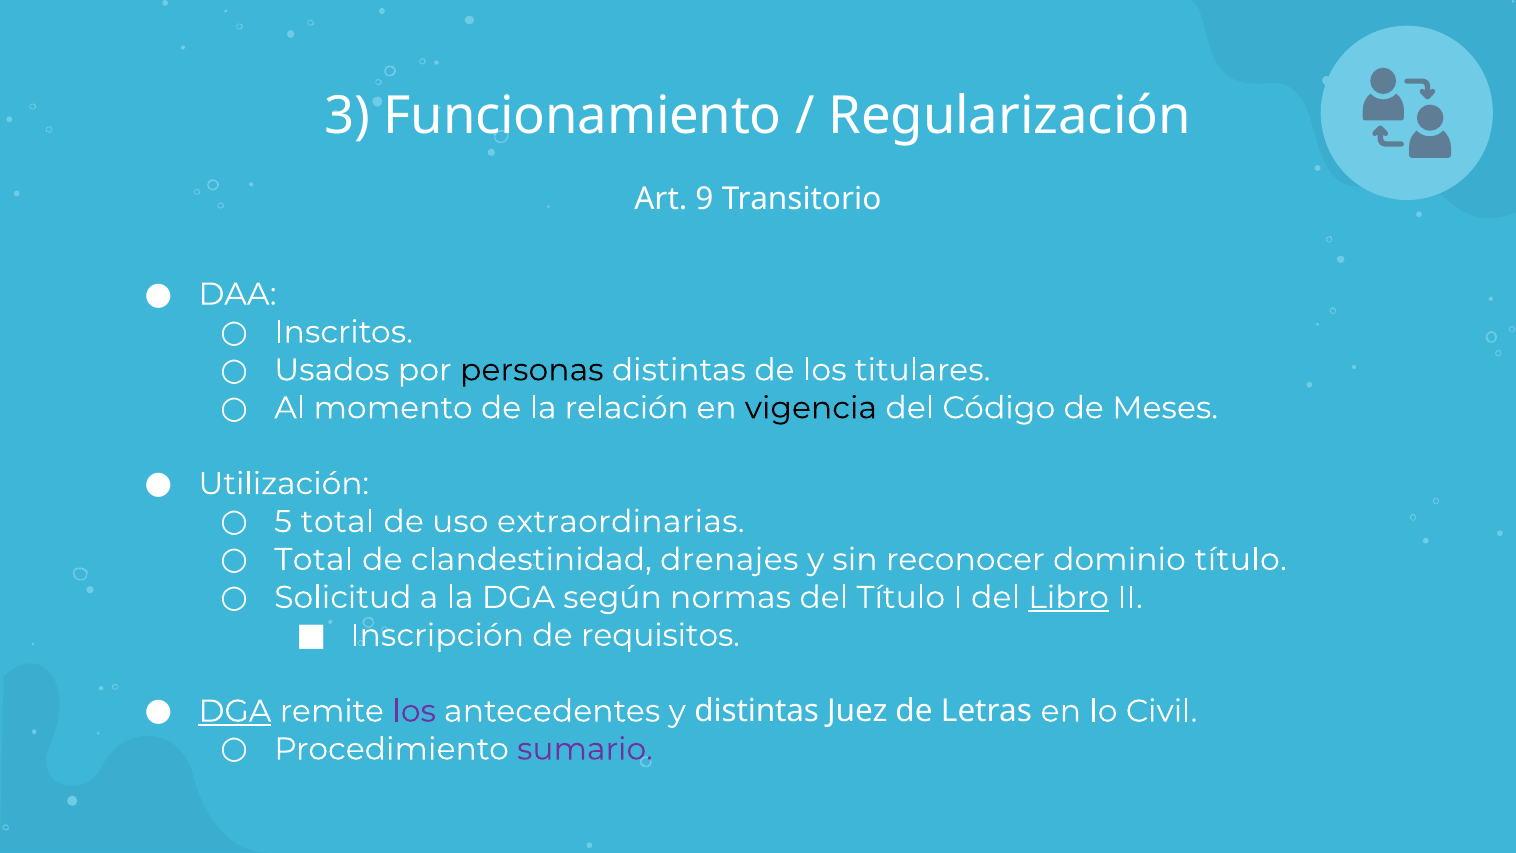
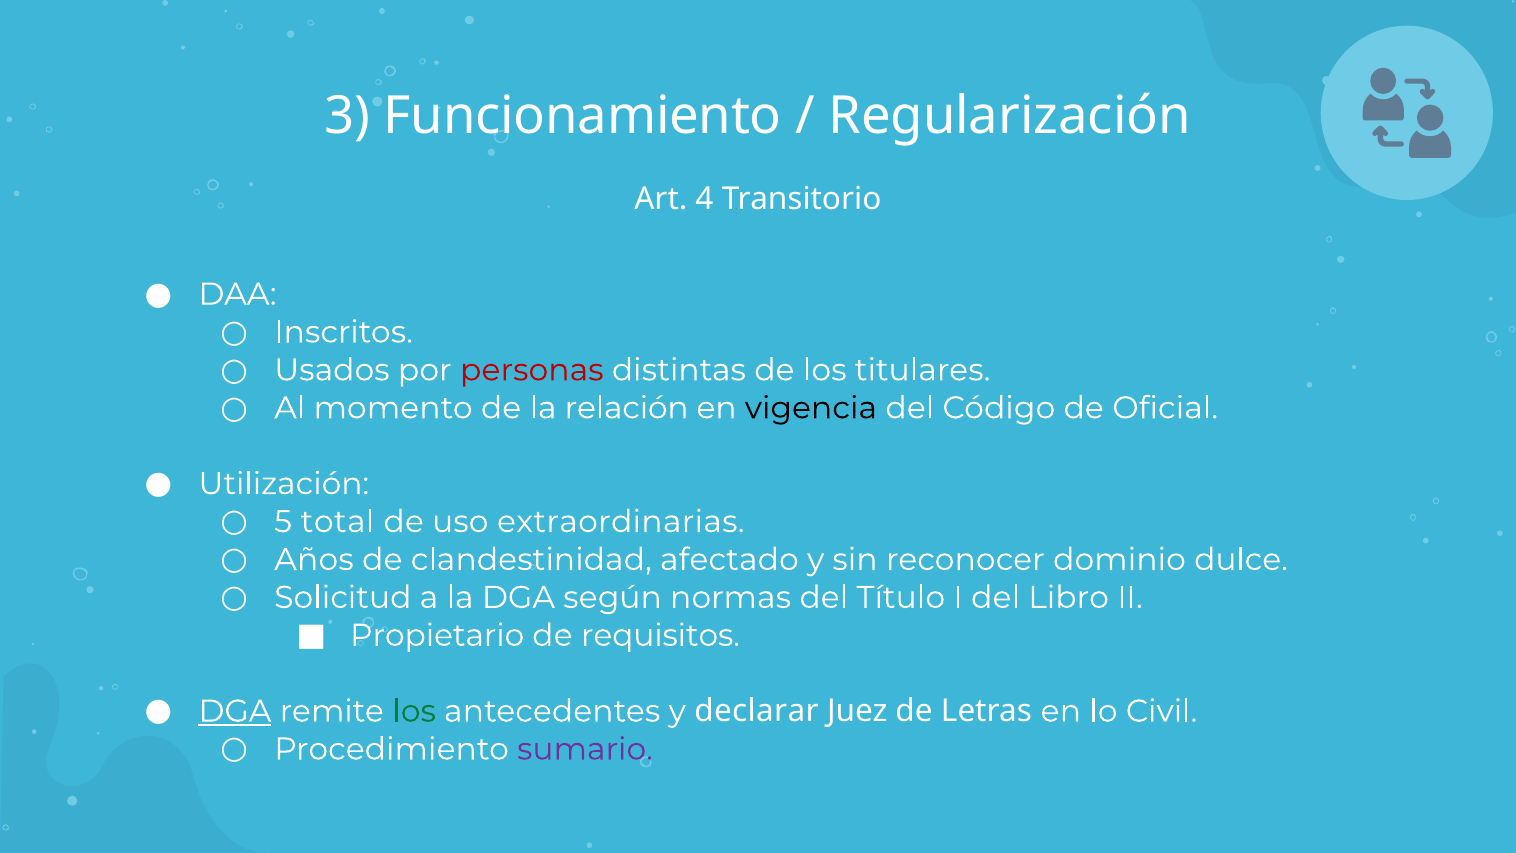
9: 9 -> 4 (705, 199)
personas colour: black -> red (532, 370)
Meses: Meses -> Oficial (1165, 408)
Total: Total -> Años (314, 559)
drenajes: drenajes -> afectado (729, 559)
dominio título: título -> dulce (1241, 559)
Libro underline: present -> none (1069, 597)
Inscripción: Inscripción -> Propietario (437, 635)
los colour: purple -> green (414, 711)
y distintas: distintas -> declarar (756, 711)
